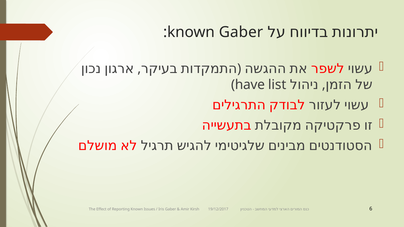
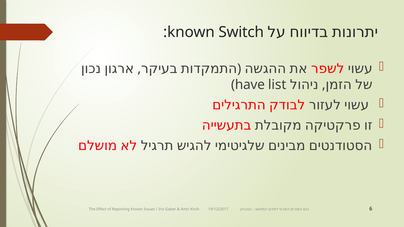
known Gaber: Gaber -> Switch (241, 32)
